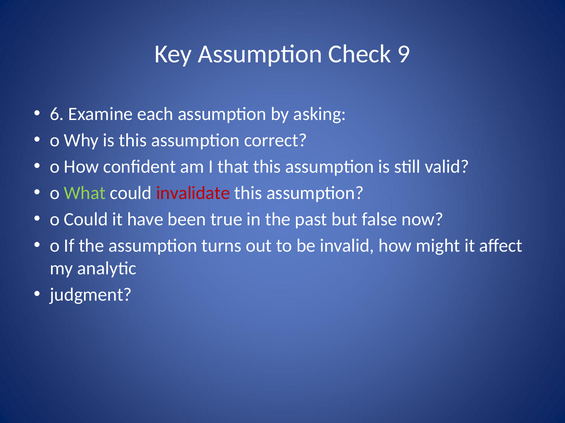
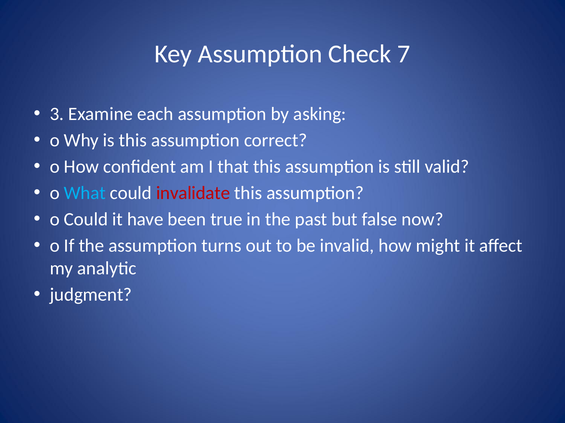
9: 9 -> 7 (404, 54)
6: 6 -> 3 (57, 114)
What colour: light green -> light blue (85, 193)
